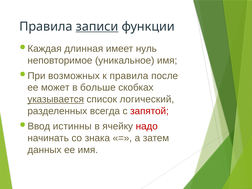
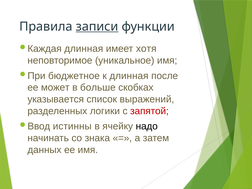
нуль: нуль -> хотя (146, 49)
возможных: возможных -> бюджетное (74, 76)
к правила: правила -> длинная (129, 76)
указывается underline: present -> none (56, 99)
логический: логический -> выражений (147, 99)
всегда: всегда -> логики (105, 111)
надо colour: red -> black (147, 126)
